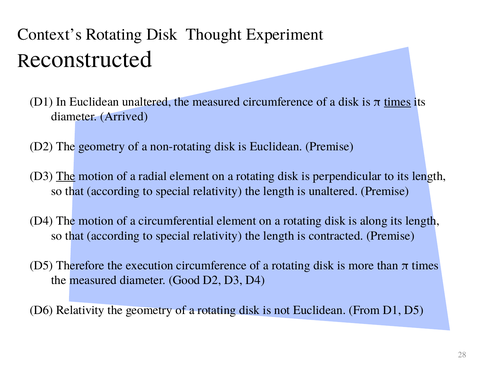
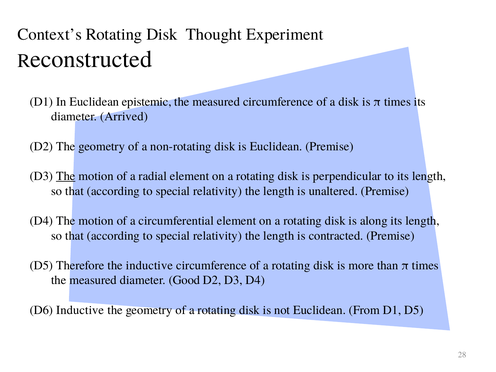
Euclidean unaltered: unaltered -> epistemic (147, 102)
times underline: present -> none (398, 102)
the execution: execution -> inductive (149, 265)
D6 Relativity: Relativity -> Inductive (80, 310)
